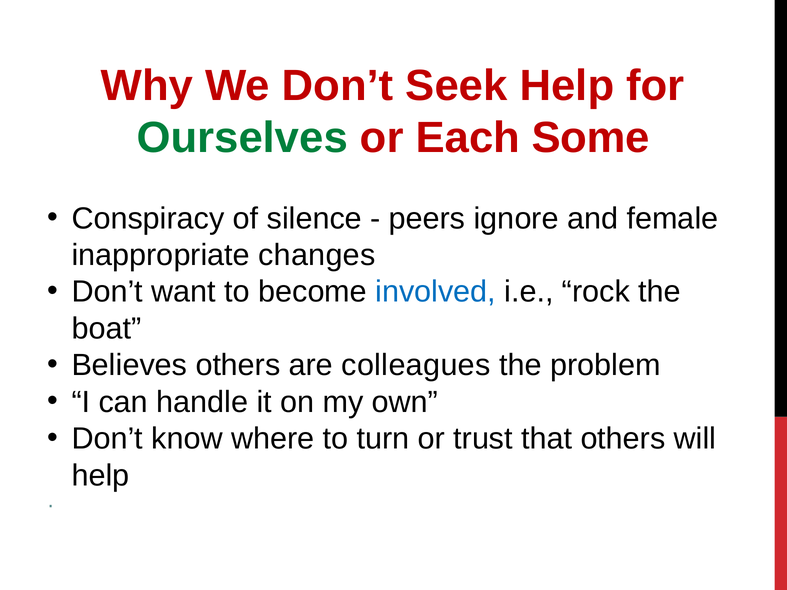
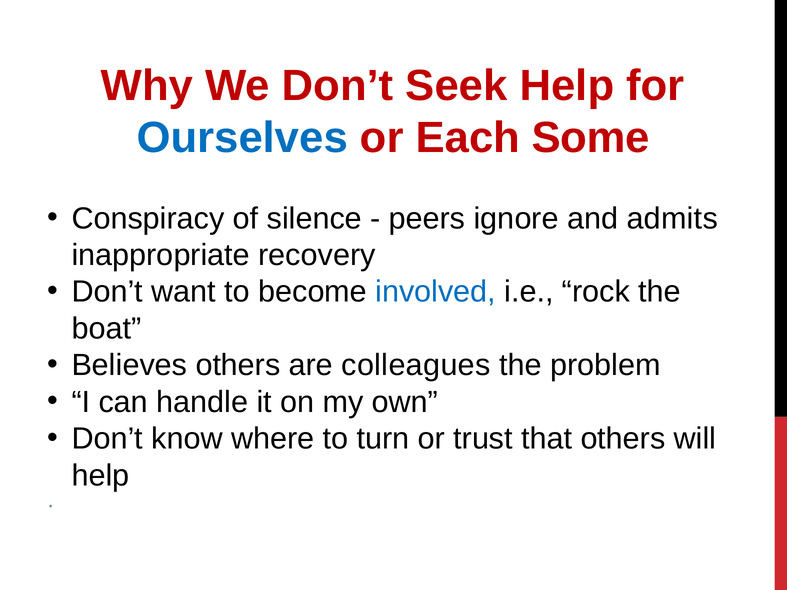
Ourselves colour: green -> blue (242, 138)
female: female -> admits (672, 218)
changes: changes -> recovery (317, 255)
